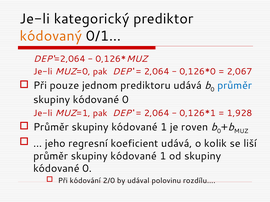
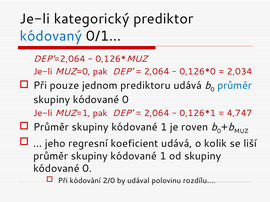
kódovaný colour: orange -> blue (51, 36)
2,067: 2,067 -> 2,034 (240, 72)
1,928: 1,928 -> 4,747 (240, 113)
